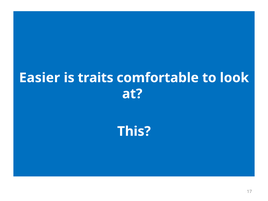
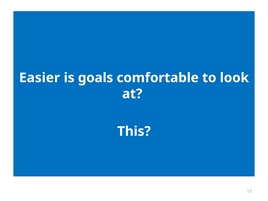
traits: traits -> goals (96, 78)
